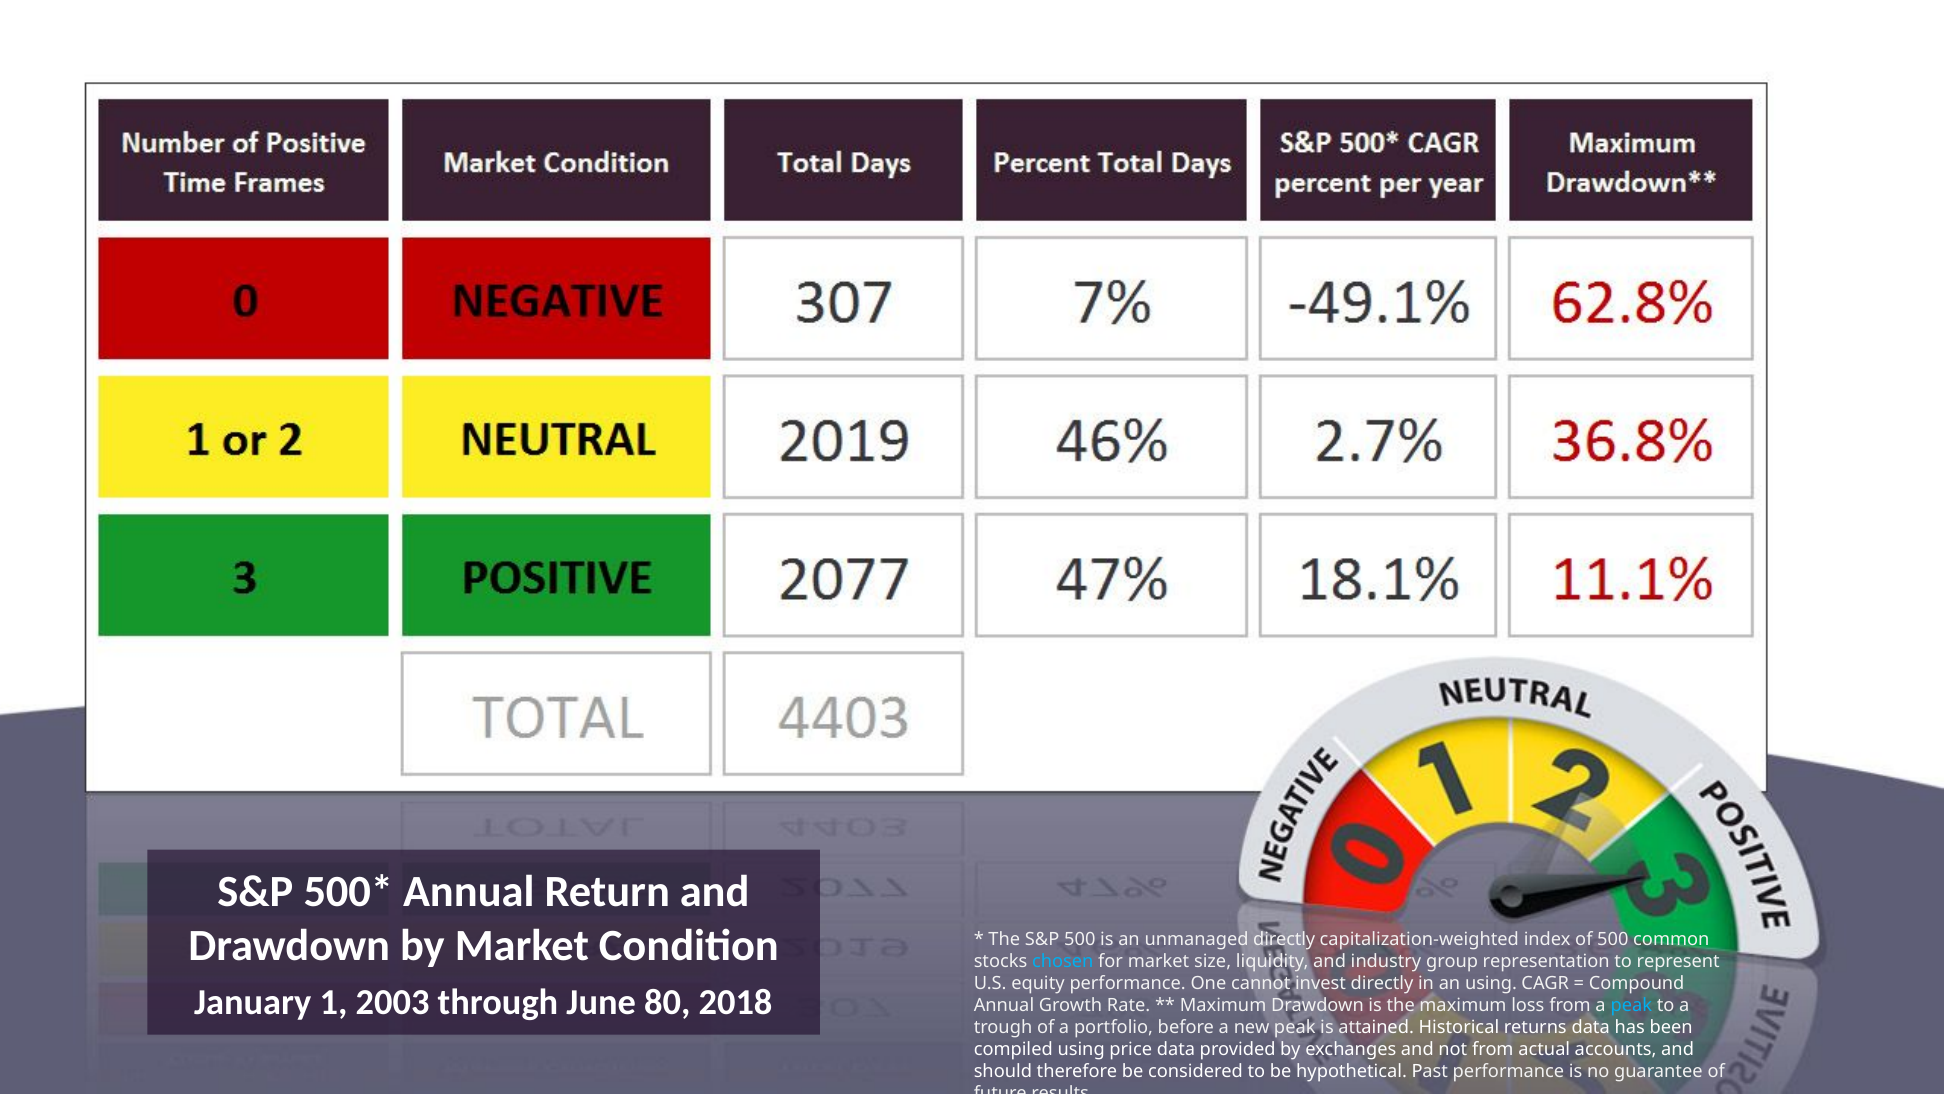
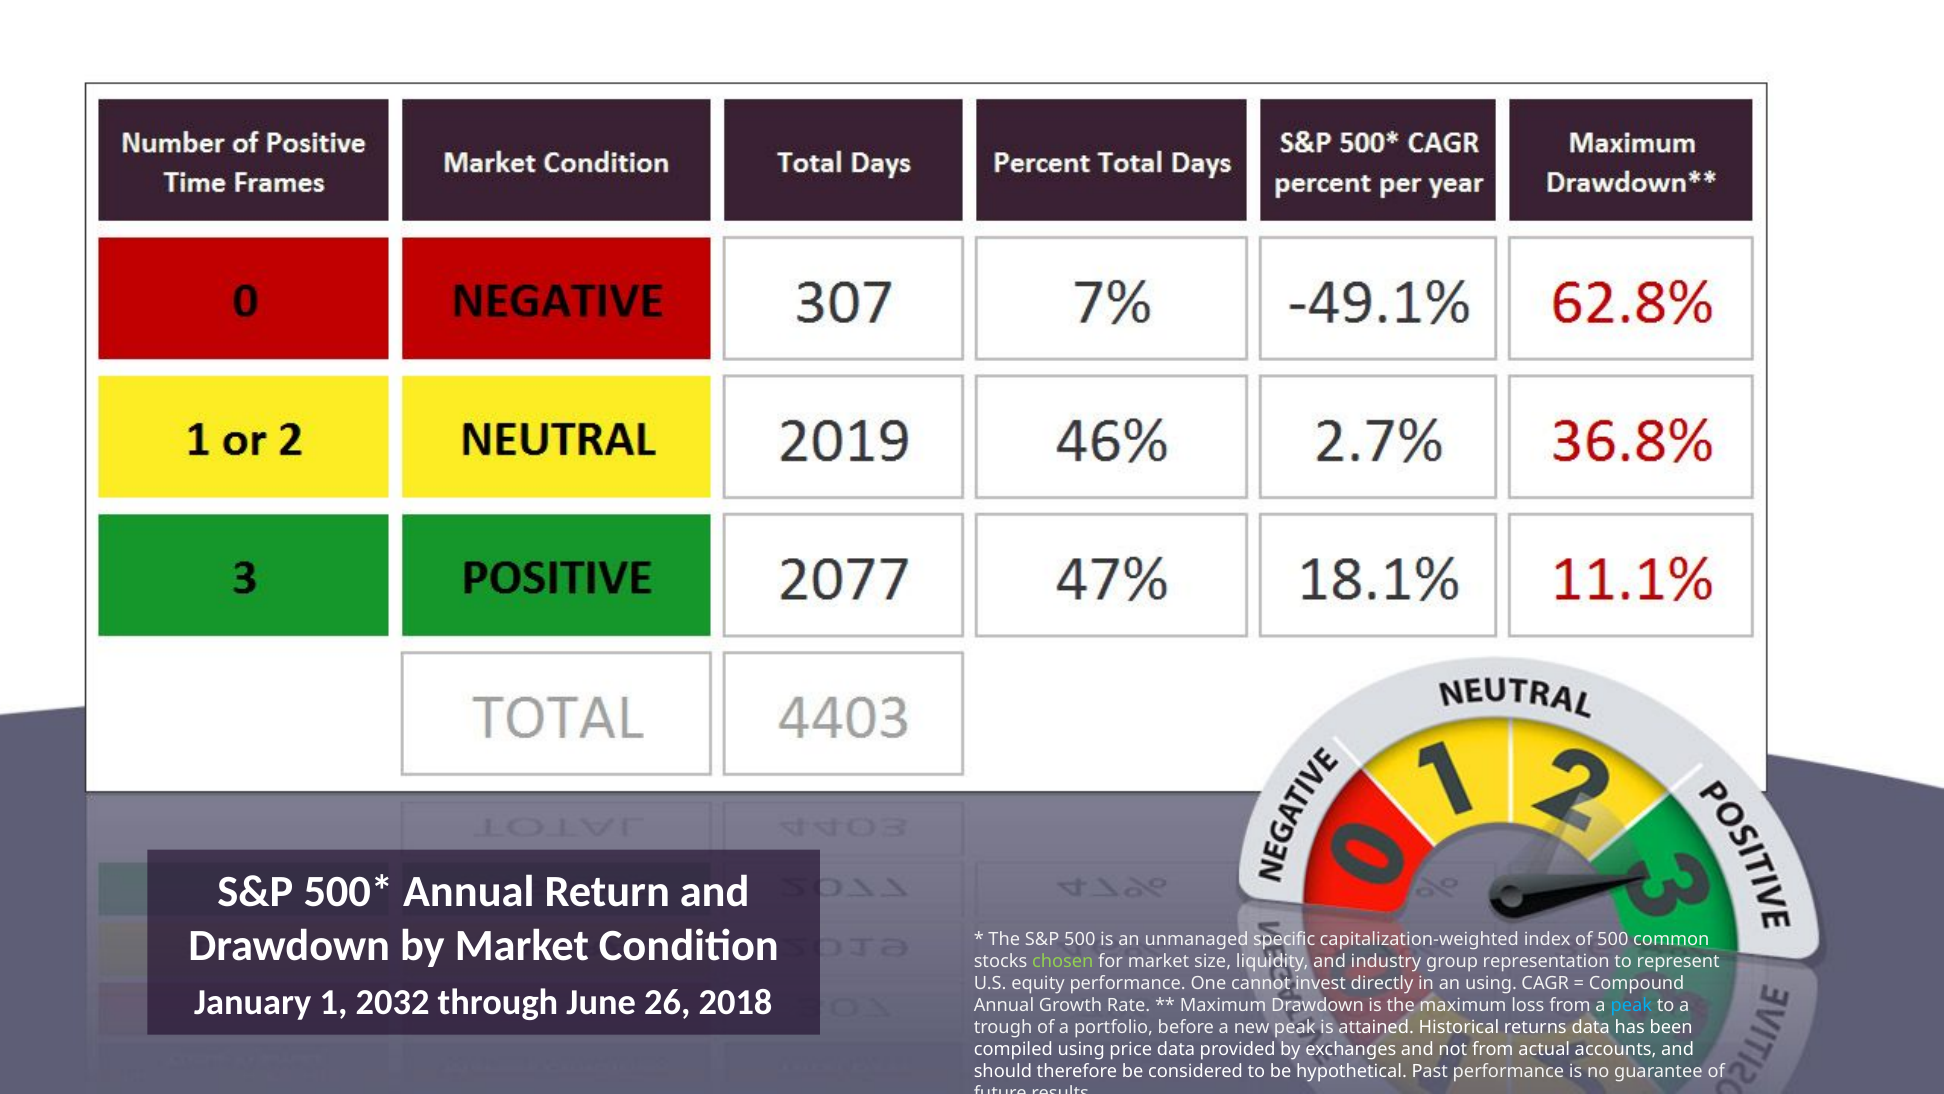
unmanaged directly: directly -> specific (1284, 939)
chosen colour: light blue -> light green (1063, 961)
2003: 2003 -> 2032 (393, 1002)
80: 80 -> 26 (667, 1002)
